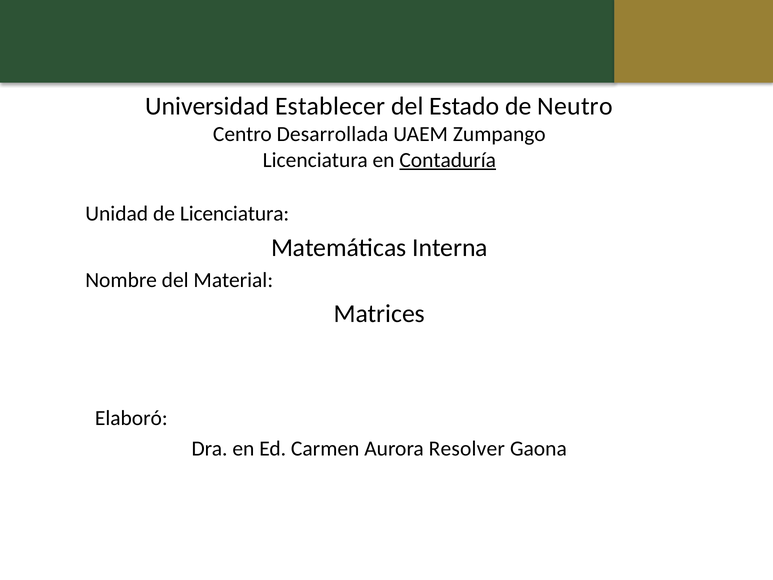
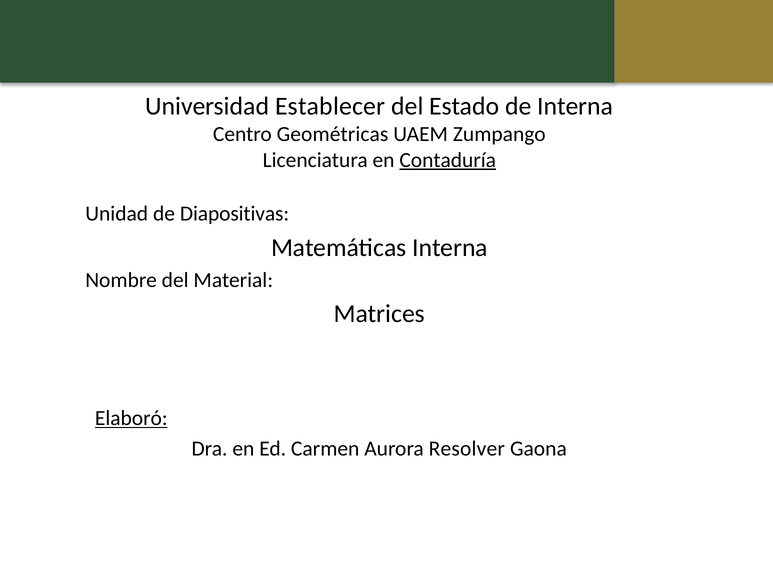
de Neutro: Neutro -> Interna (575, 106)
Desarrollada: Desarrollada -> Geométricas (333, 134)
de Licenciatura: Licenciatura -> Diapositivas (235, 214)
Elaboró underline: none -> present (131, 418)
